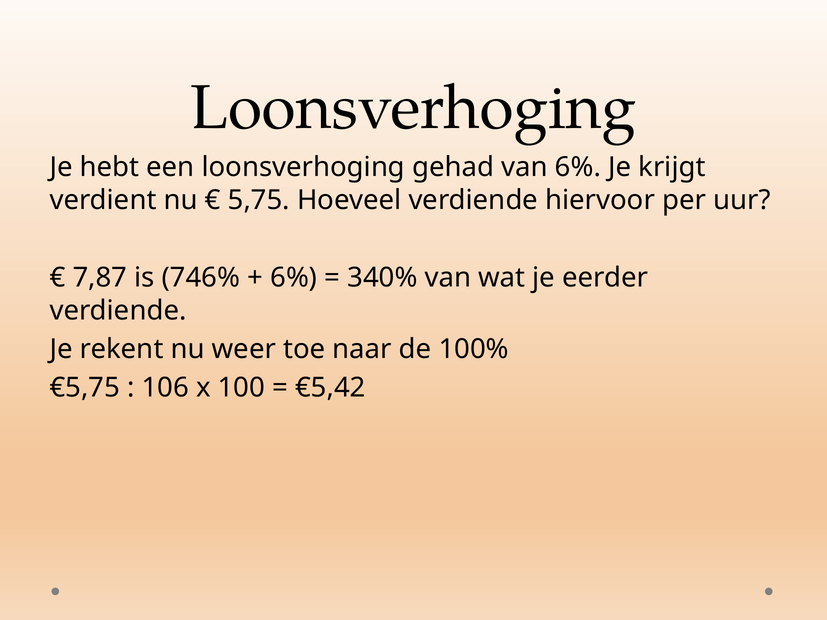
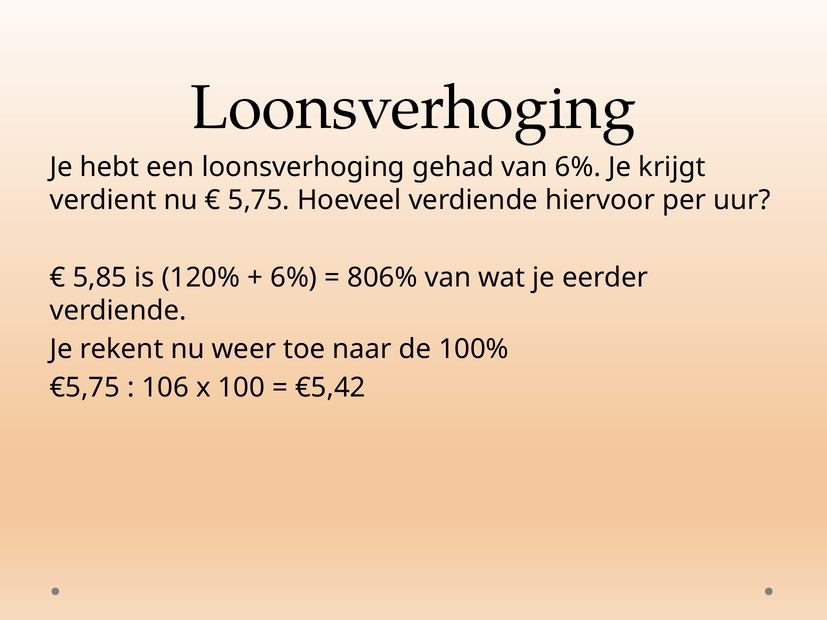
7,87: 7,87 -> 5,85 (100, 278)
746%: 746% -> 120% (201, 278)
340%: 340% -> 806% (382, 278)
